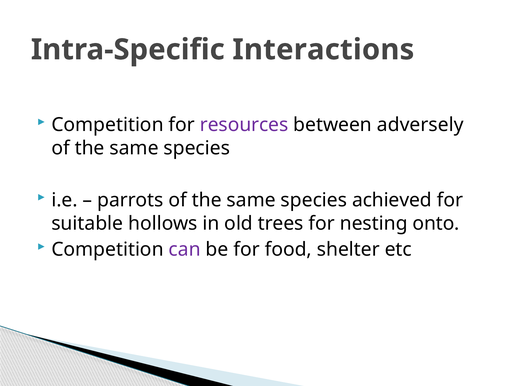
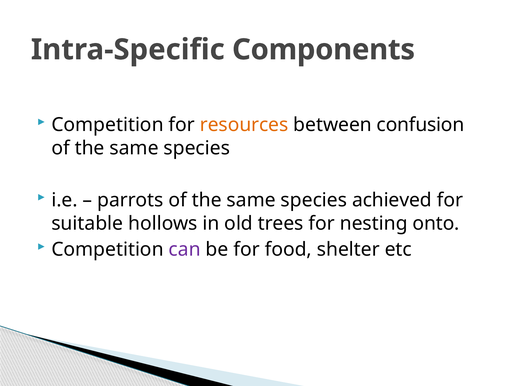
Interactions: Interactions -> Components (324, 50)
resources colour: purple -> orange (244, 125)
adversely: adversely -> confusion (421, 125)
